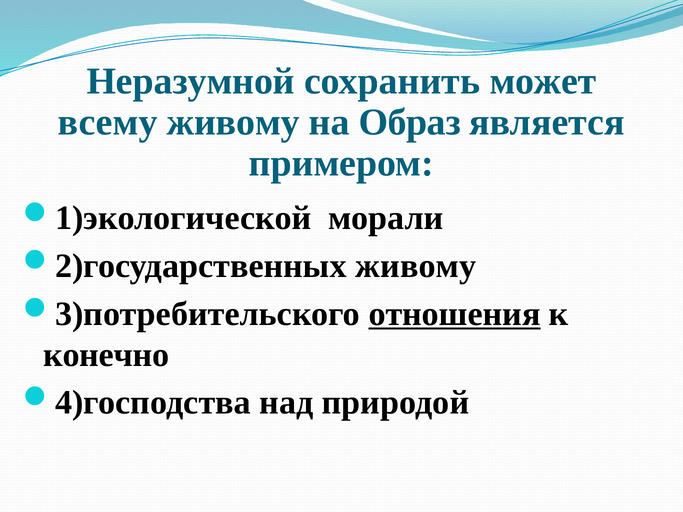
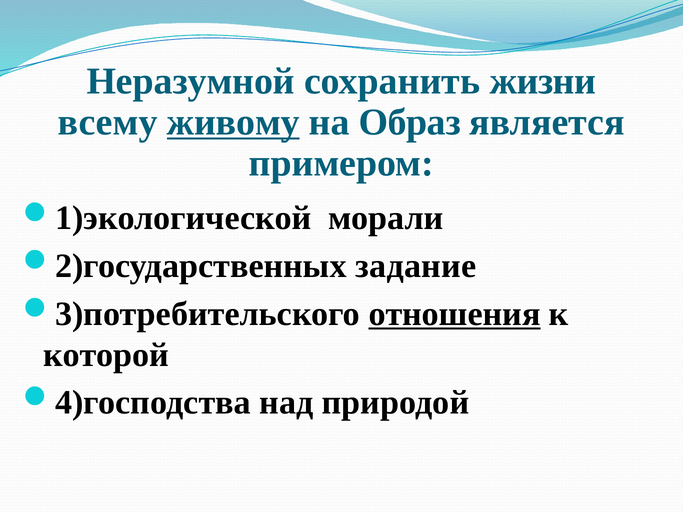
может: может -> жизни (543, 81)
живому underline: none -> present (233, 122)
живому: живому -> задание (416, 266)
конечно: конечно -> которой (106, 355)
